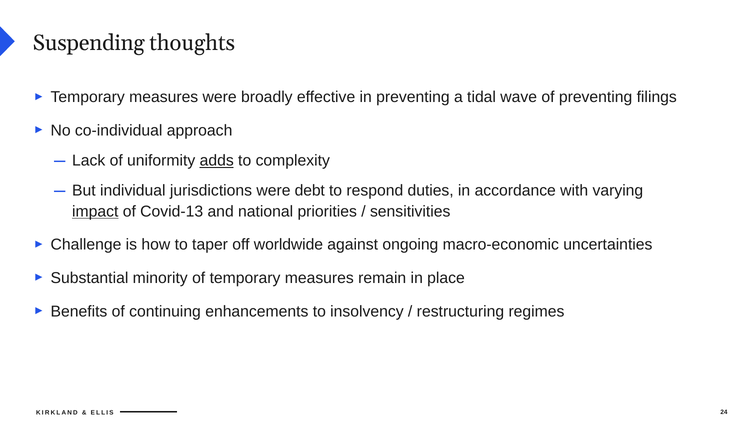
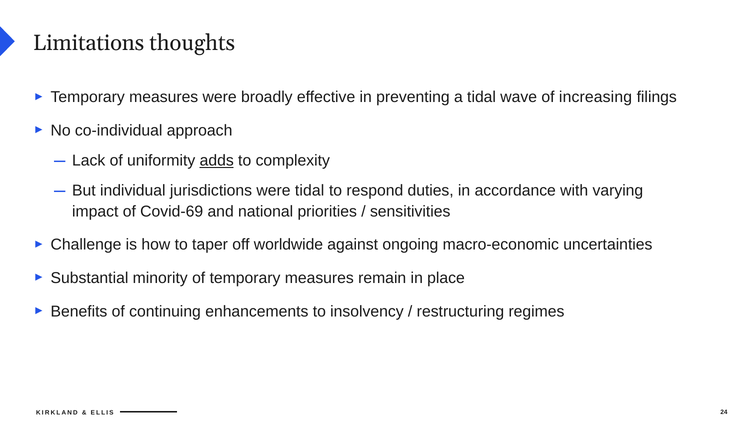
Suspending: Suspending -> Limitations (89, 43)
of preventing: preventing -> increasing (596, 97)
were debt: debt -> tidal (310, 191)
impact underline: present -> none (95, 212)
Covid-13: Covid-13 -> Covid-69 (172, 212)
